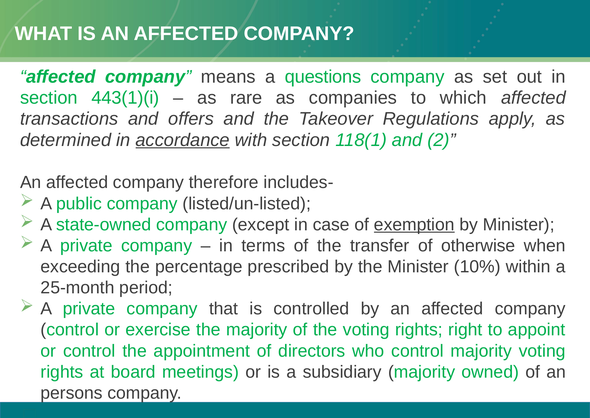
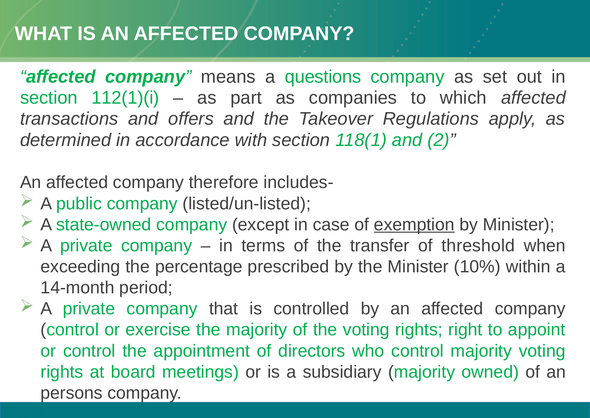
443(1)(i: 443(1)(i -> 112(1)(i (125, 98)
rare: rare -> part (246, 98)
accordance underline: present -> none (183, 140)
otherwise: otherwise -> threshold (478, 245)
25-month: 25-month -> 14-month (78, 287)
